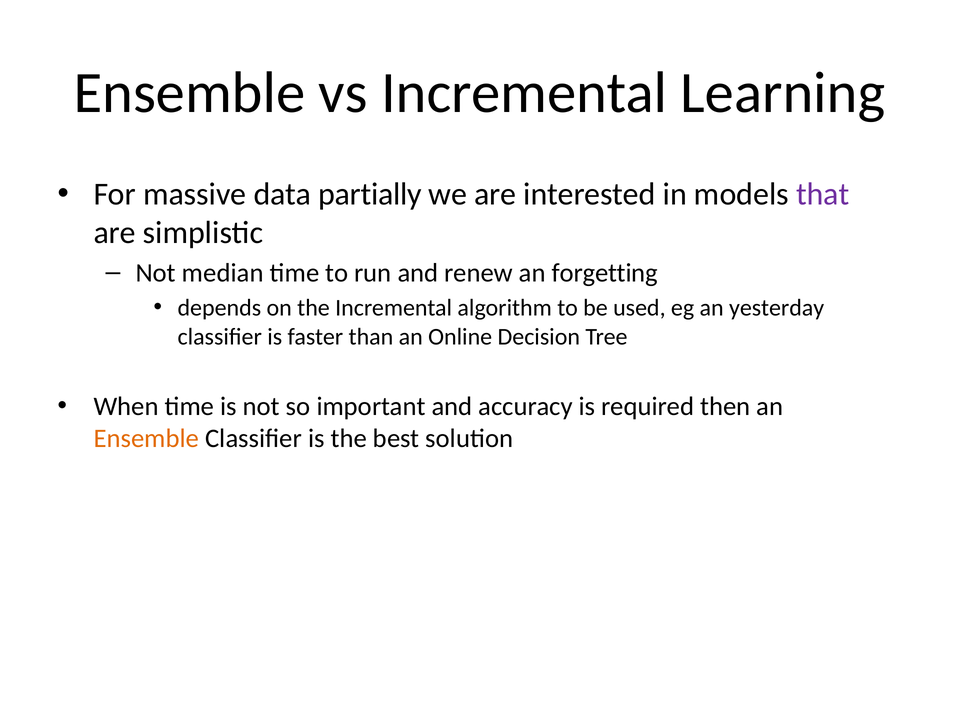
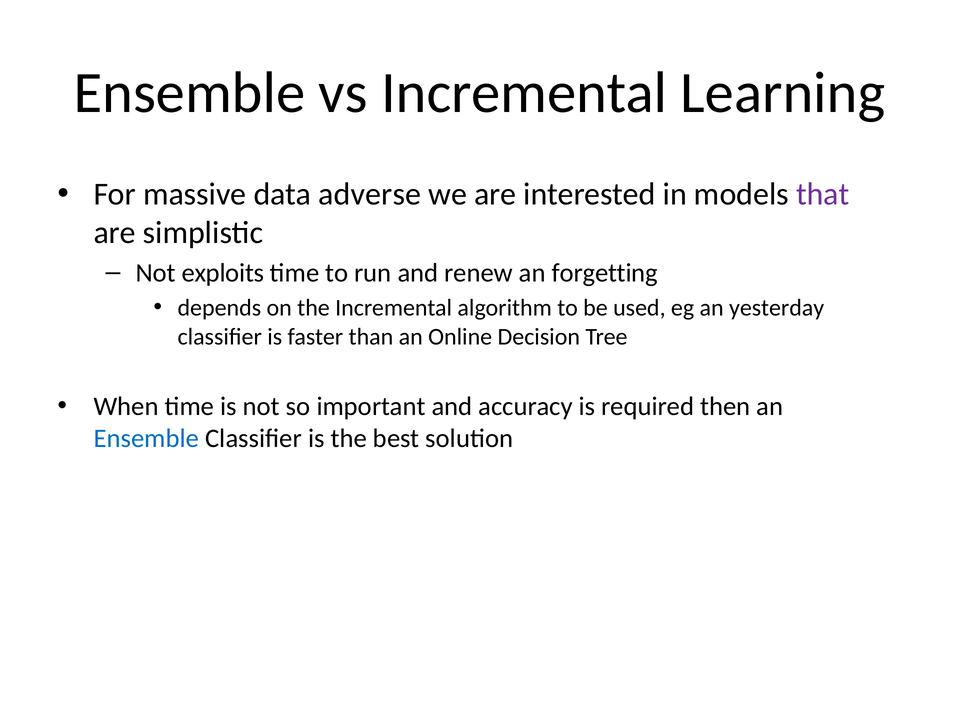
partially: partially -> adverse (370, 194)
median: median -> exploits (223, 273)
Ensemble colour: orange -> blue (146, 438)
